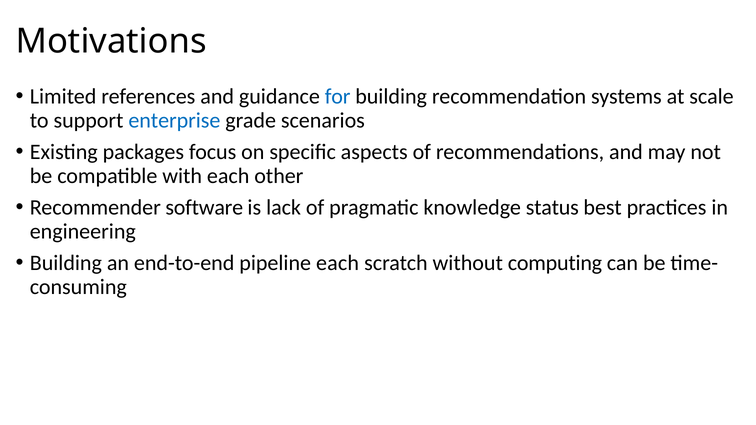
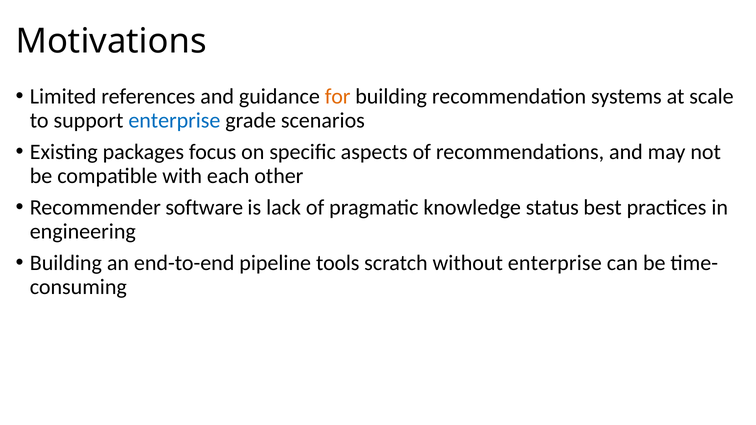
for colour: blue -> orange (338, 97)
pipeline each: each -> tools (338, 263)
without computing: computing -> enterprise (555, 263)
